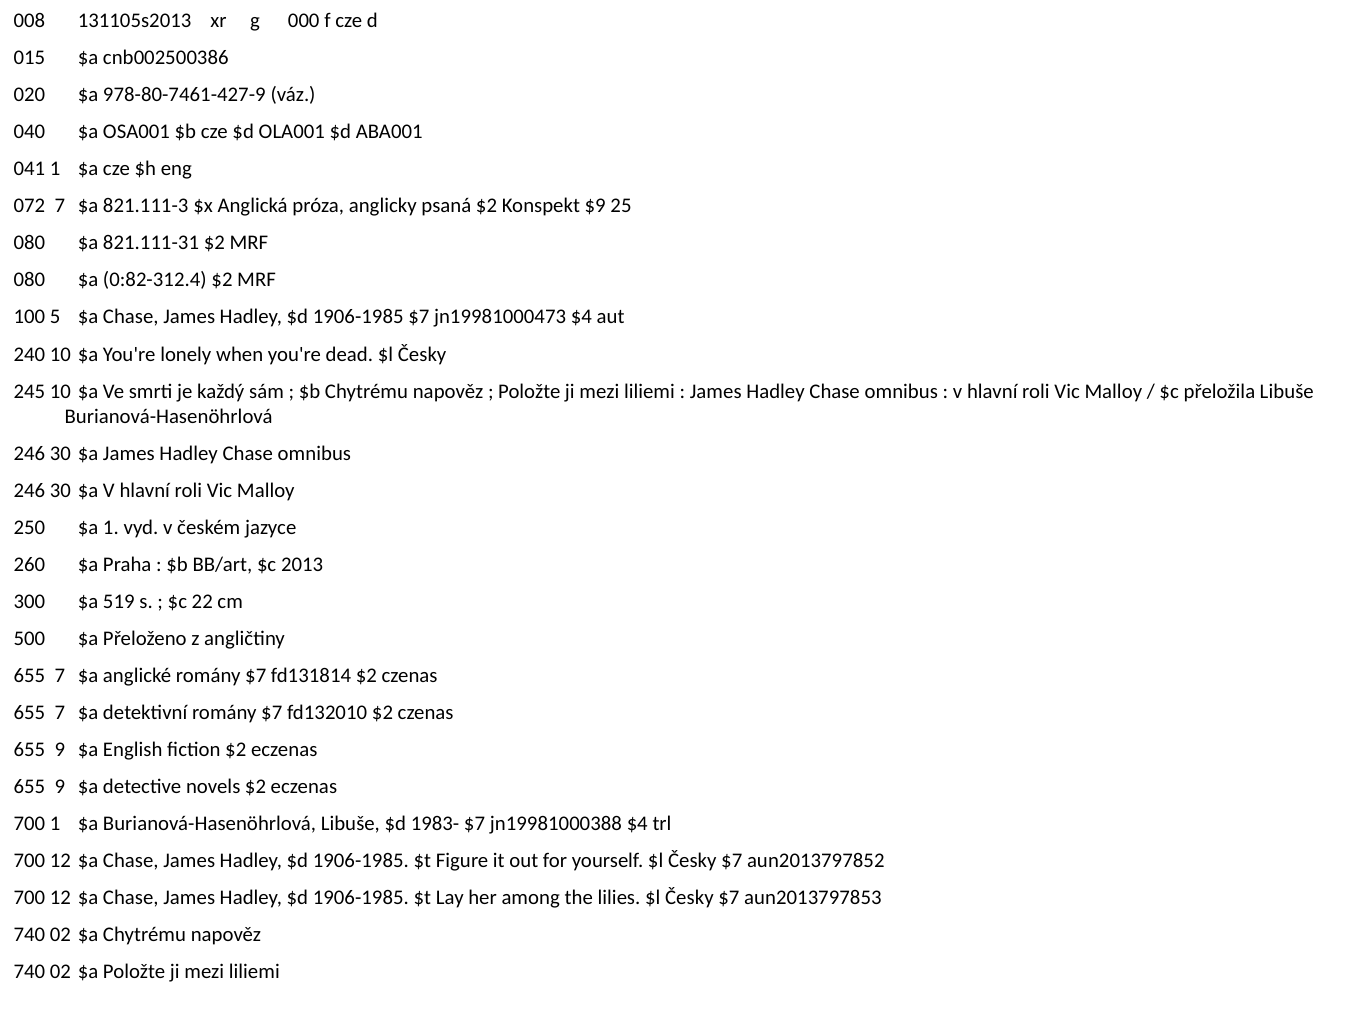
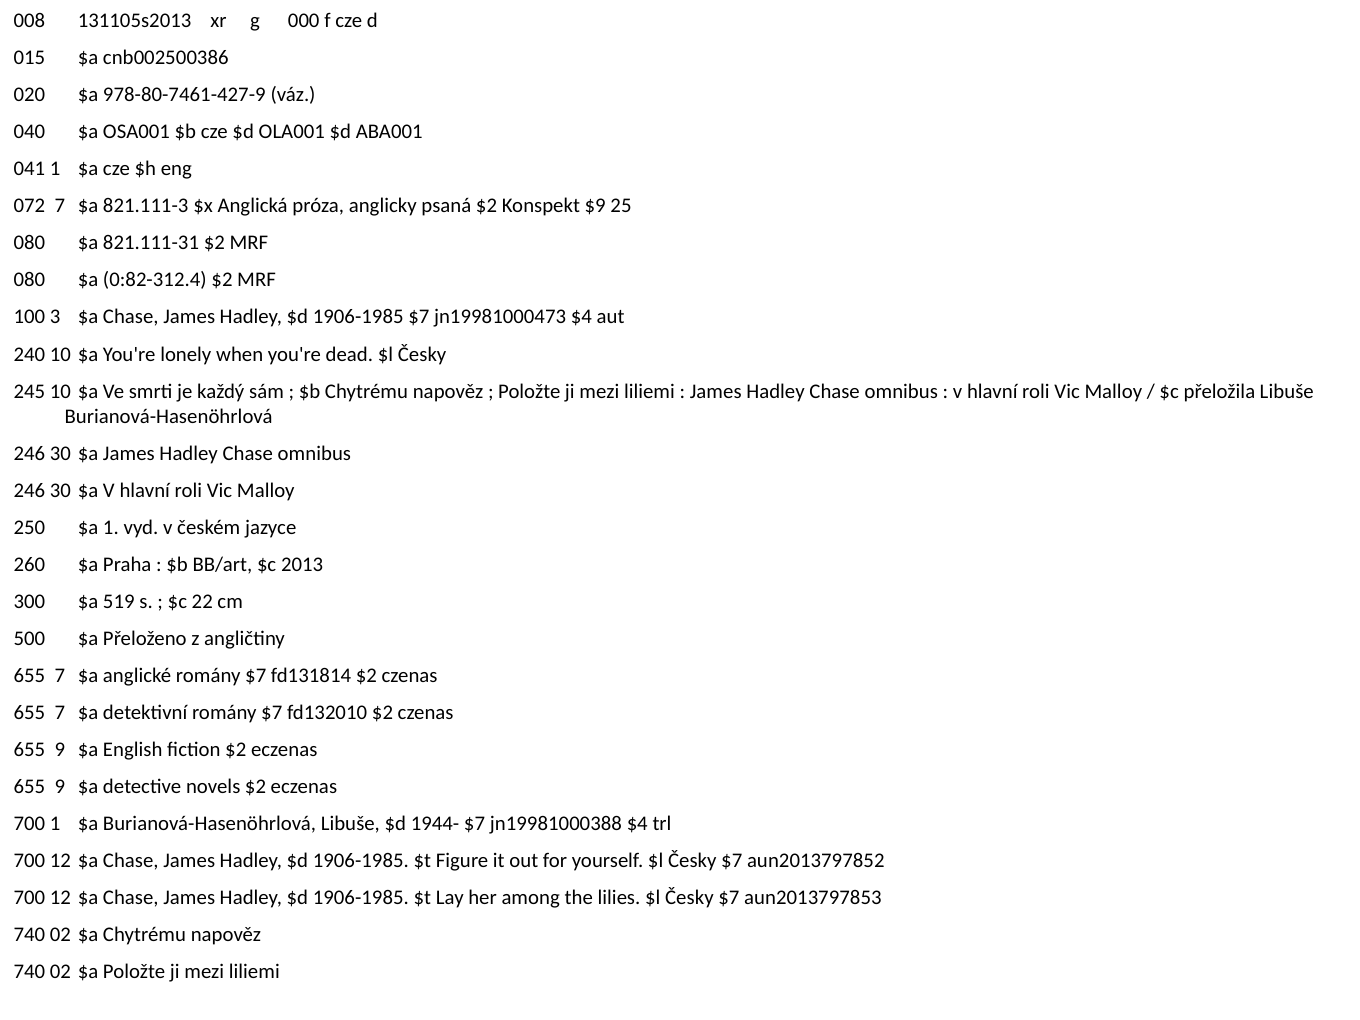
5: 5 -> 3 (55, 317)
1983-: 1983- -> 1944- (435, 824)
